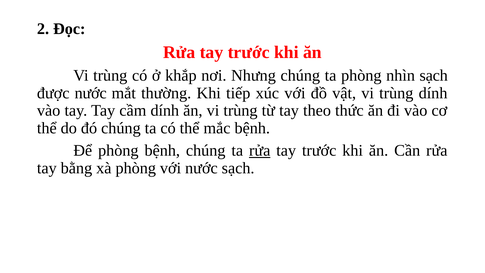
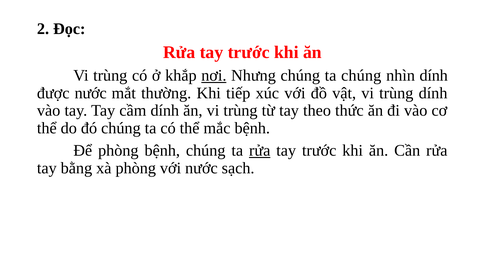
nơi underline: none -> present (214, 76)
ta phòng: phòng -> chúng (361, 76)
nhìn sạch: sạch -> dính (434, 76)
